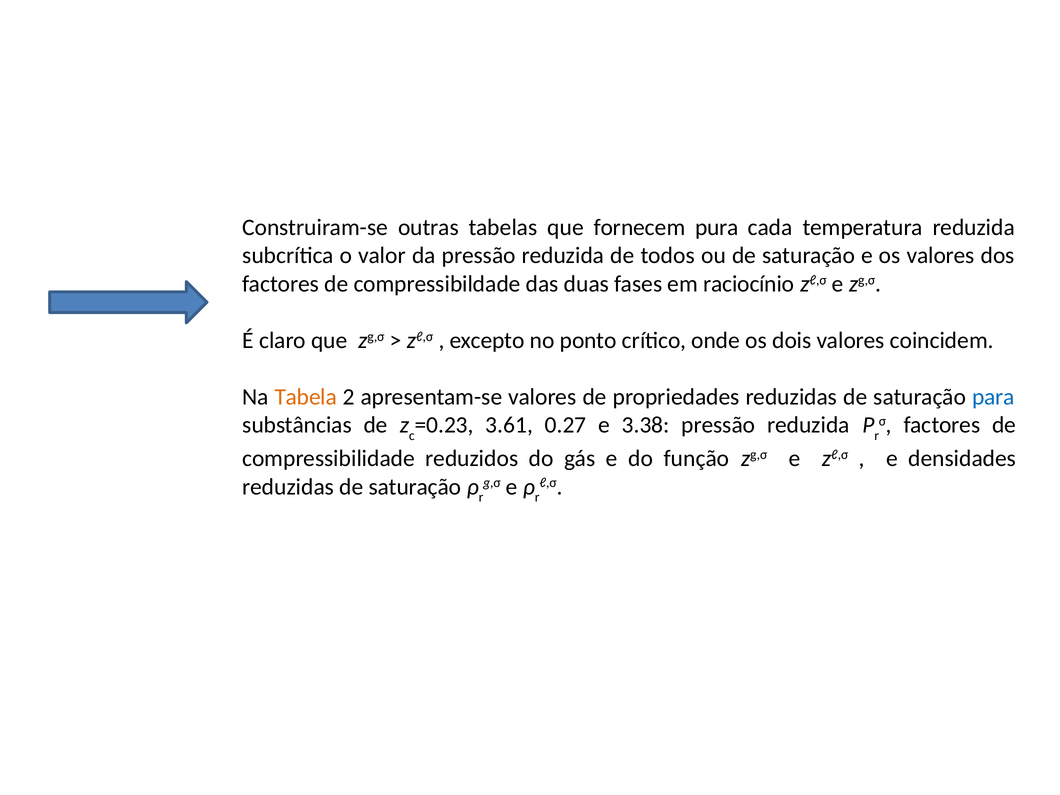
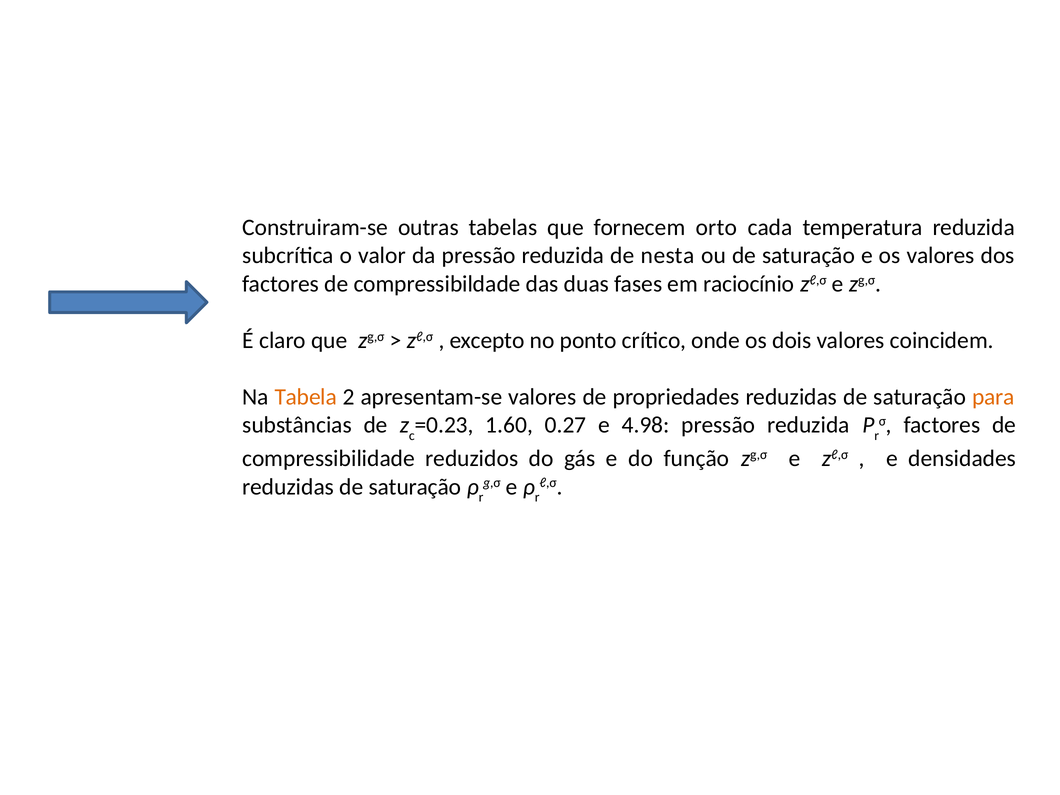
pura: pura -> orto (717, 227)
todos: todos -> nesta (668, 256)
para colour: blue -> orange (993, 397)
3.61: 3.61 -> 1.60 (509, 425)
3.38: 3.38 -> 4.98 (646, 425)
